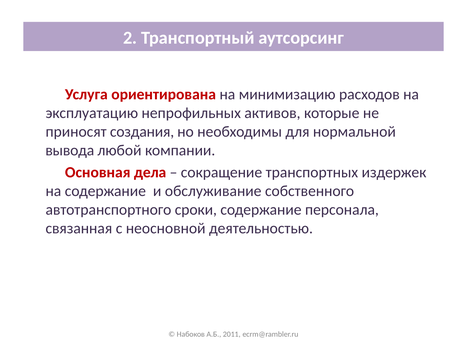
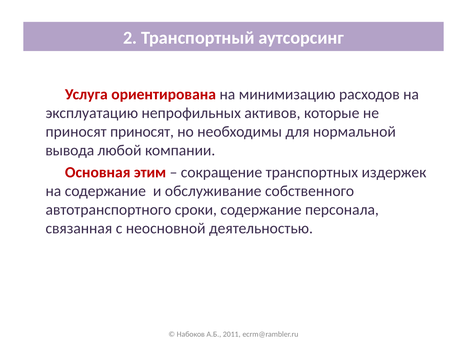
приносят создания: создания -> приносят (142, 132)
дела: дела -> этим (150, 172)
